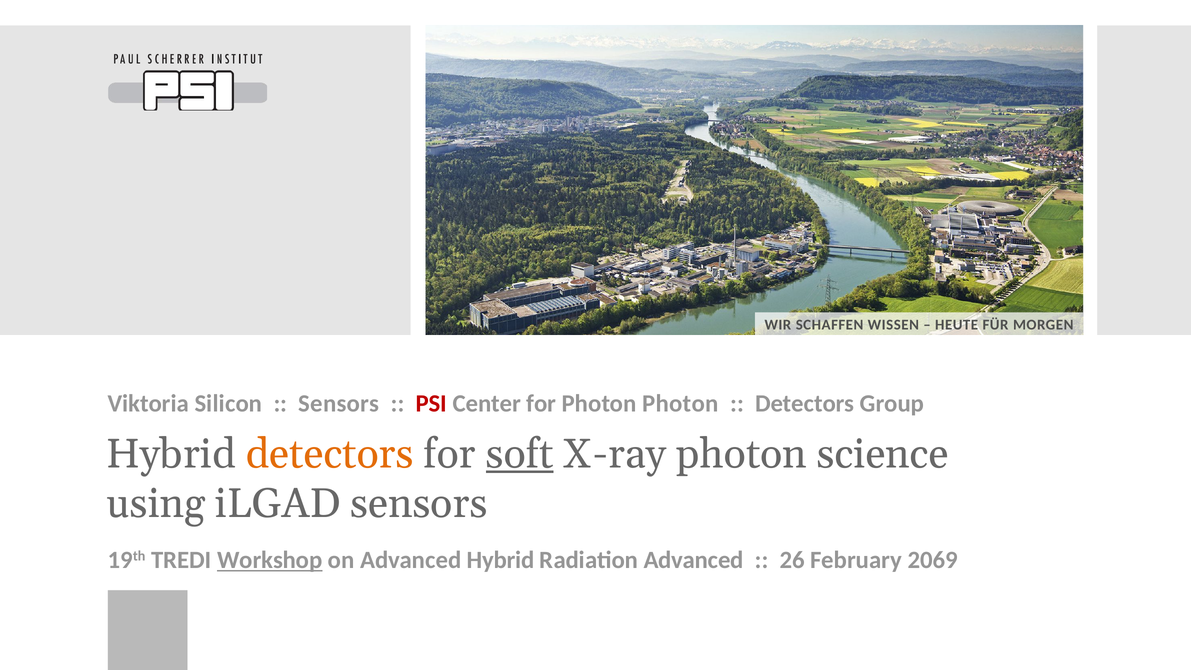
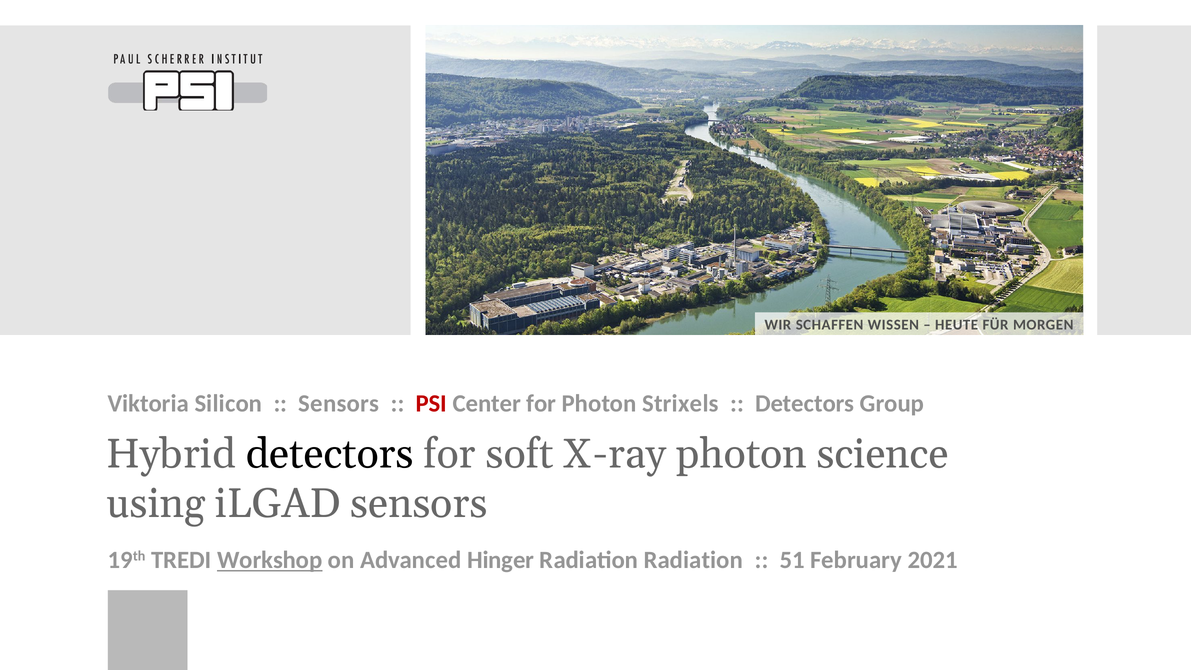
Photon Photon: Photon -> Strixels (680, 403)
detectors colour: orange -> black (330, 454)
soft underline: present -> none (520, 454)
Advanced Hybrid: Hybrid -> Hinger (501, 560)
Radiation Advanced: Advanced -> Radiation (693, 560)
26: 26 -> 51 (792, 560)
2069: 2069 -> 2021 (933, 560)
